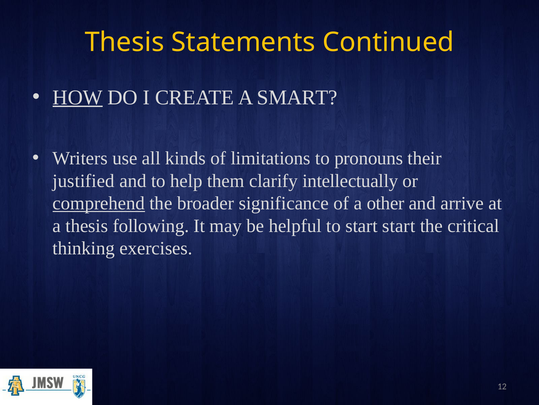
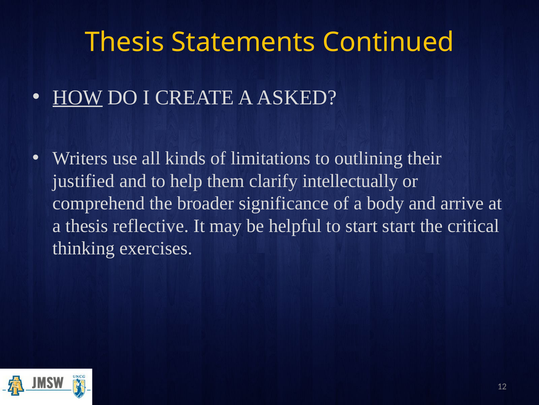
SMART: SMART -> ASKED (297, 97)
pronouns: pronouns -> outlining (369, 158)
comprehend underline: present -> none (99, 203)
other: other -> body (385, 203)
following: following -> reflective (151, 225)
